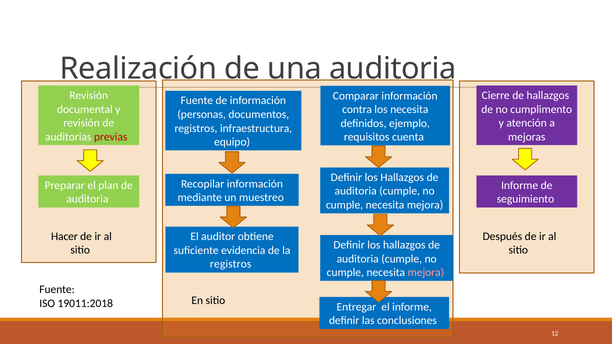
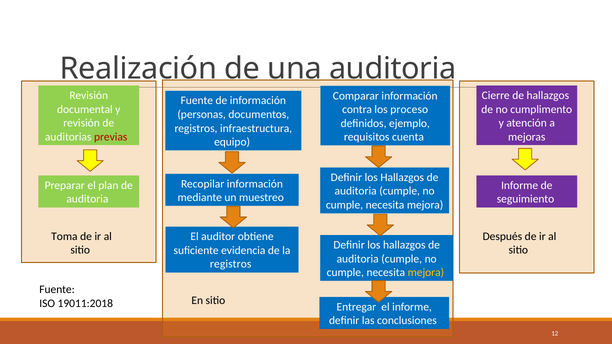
los necesita: necesita -> proceso (409, 110)
Hacer: Hacer -> Toma (64, 236)
mejora colour: pink -> yellow (426, 273)
